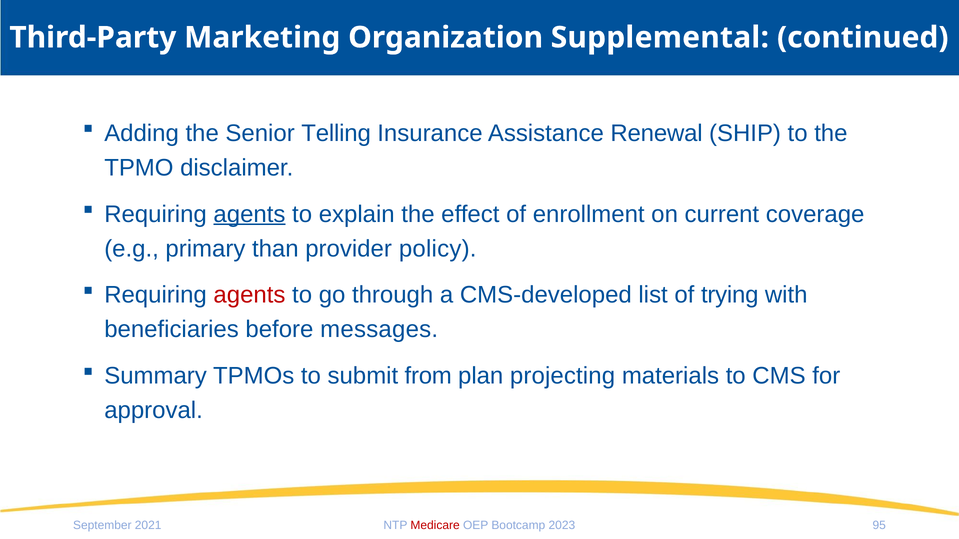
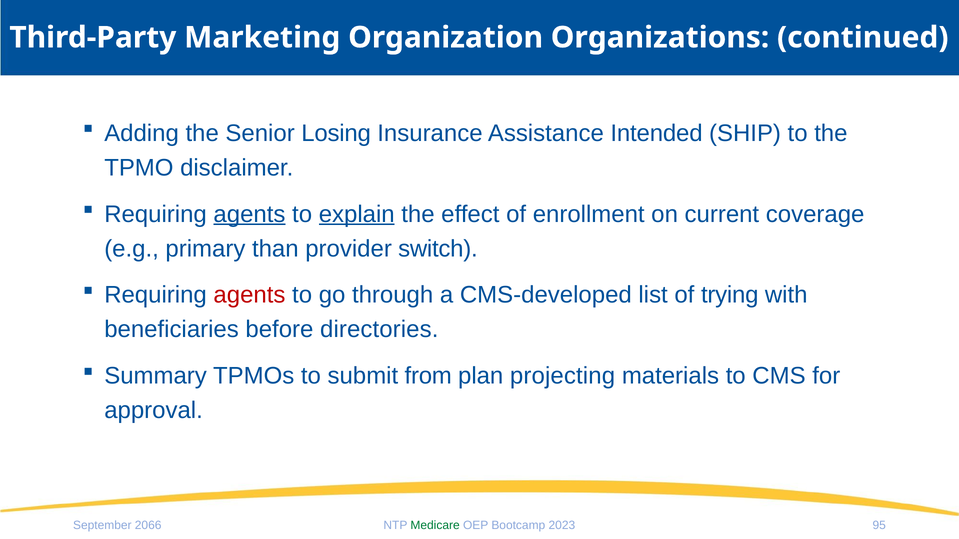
Supplemental: Supplemental -> Organizations (660, 38)
Telling: Telling -> Losing (336, 133)
Renewal: Renewal -> Intended (657, 133)
explain underline: none -> present (357, 214)
policy: policy -> switch (438, 249)
messages: messages -> directories (379, 330)
2021: 2021 -> 2066 (148, 526)
Medicare colour: red -> green (435, 526)
